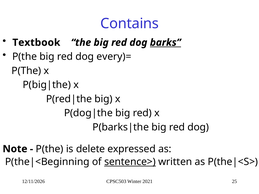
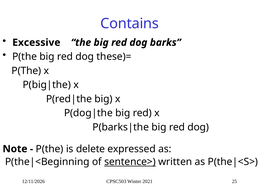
Textbook: Textbook -> Excessive (36, 43)
barks underline: present -> none (165, 43)
every)=: every)= -> these)= (114, 57)
